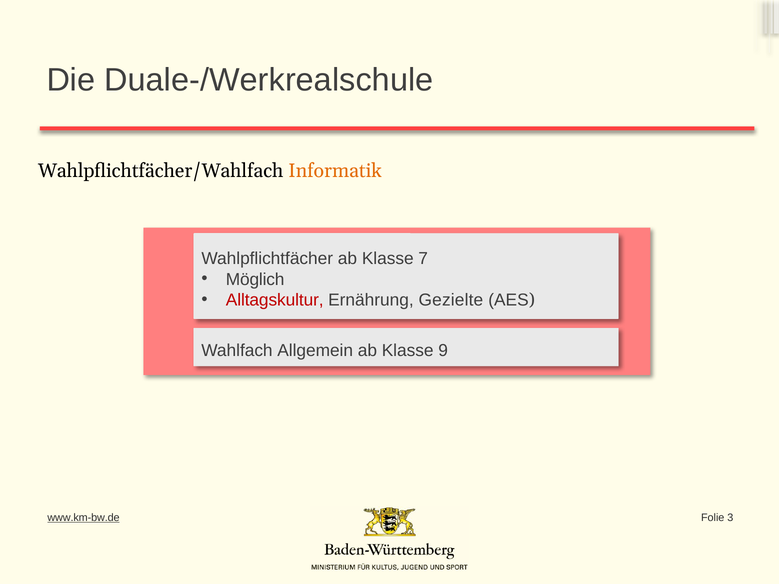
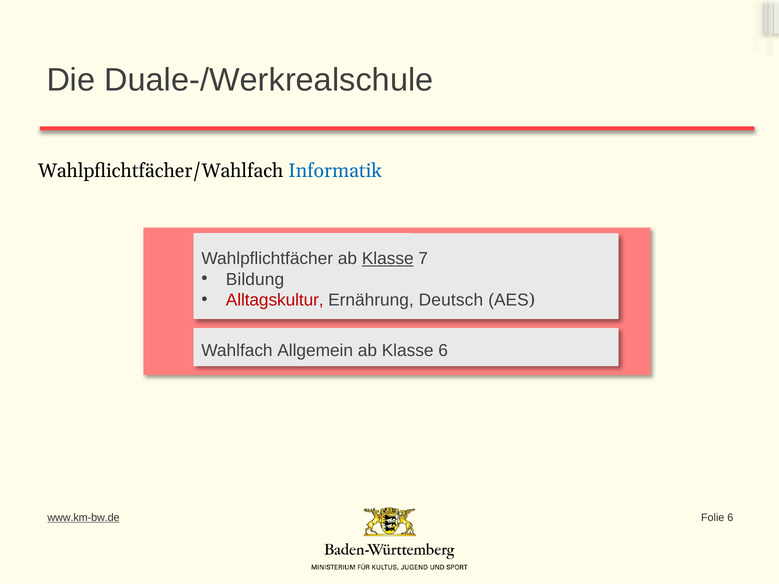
Informatik colour: orange -> blue (335, 171)
Klasse underline: none -> present (388, 259)
Möglich: Möglich -> Bildung (255, 279)
Gezielte: Gezielte -> Deutsch (451, 300)
Klasse 9: 9 -> 6 (443, 350)
Folie 3: 3 -> 6 (730, 518)
